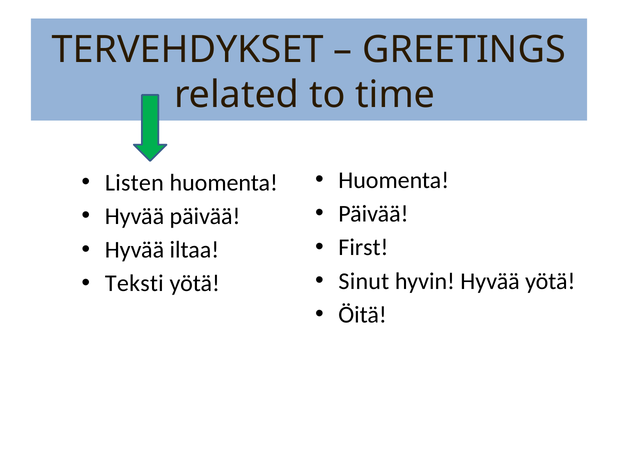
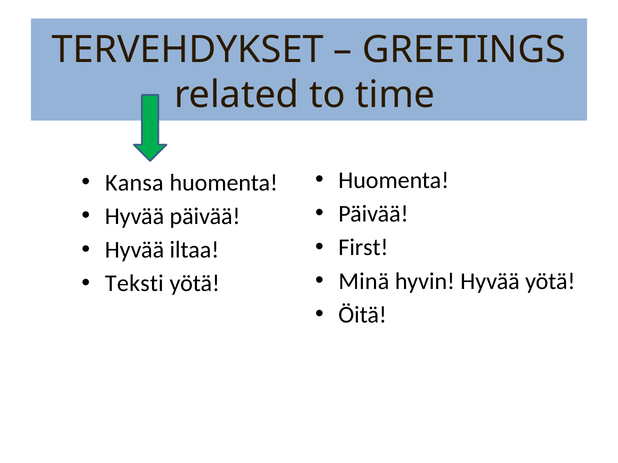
Listen: Listen -> Kansa (134, 183)
Sinut: Sinut -> Minä (364, 281)
